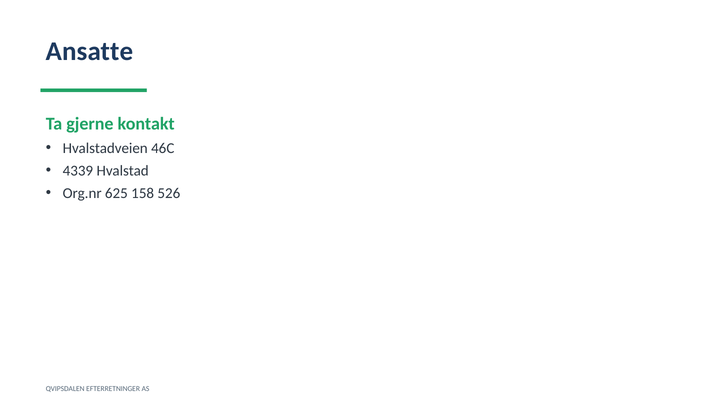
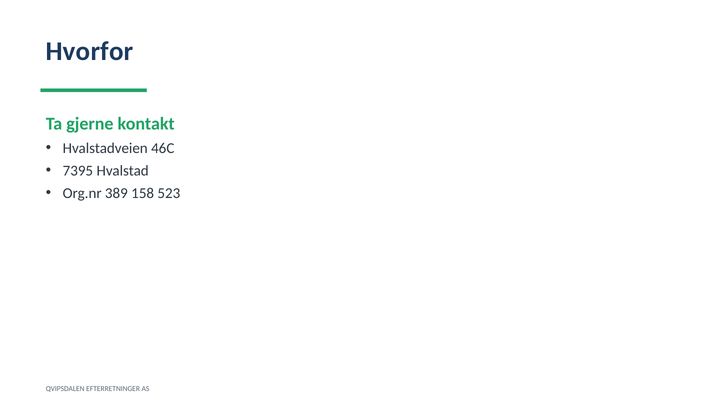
Ansatte: Ansatte -> Hvorfor (90, 51)
4339: 4339 -> 7395 (78, 171)
625: 625 -> 389 (116, 193)
526: 526 -> 523 (169, 193)
